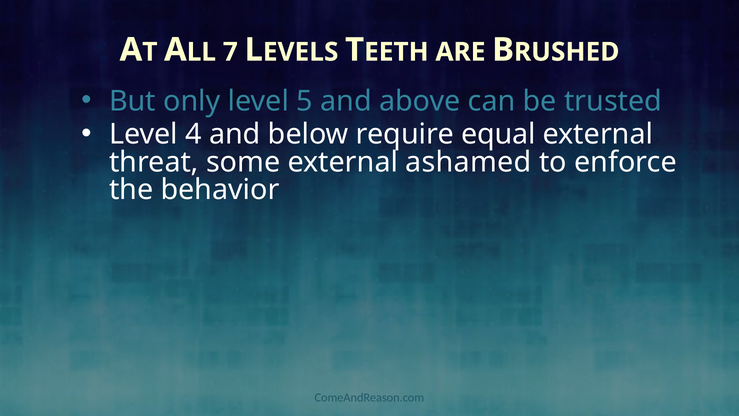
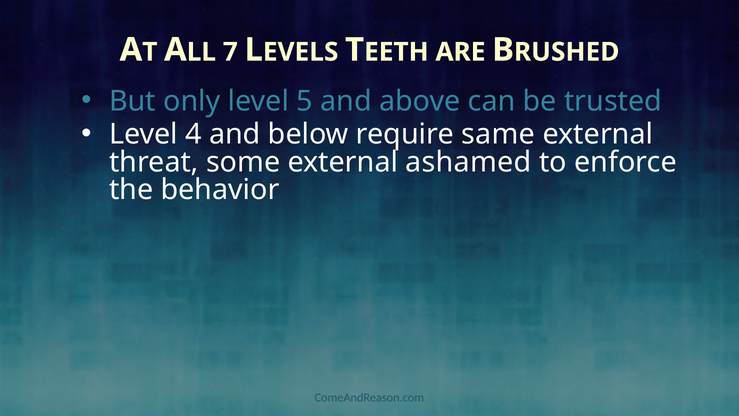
equal: equal -> same (498, 134)
